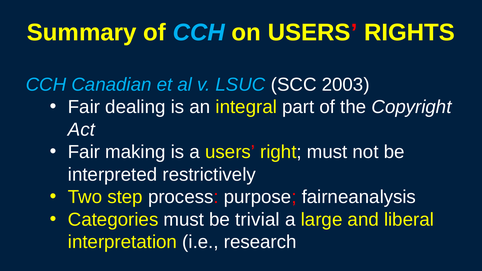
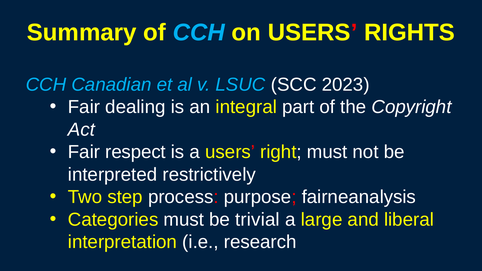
2003: 2003 -> 2023 (346, 85)
making: making -> respect (136, 152)
